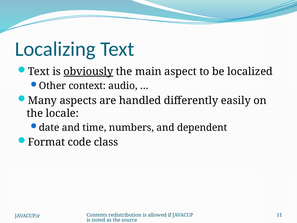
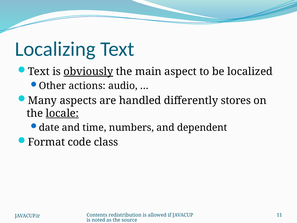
context: context -> actions (87, 86)
easily: easily -> stores (236, 100)
locale underline: none -> present (62, 113)
